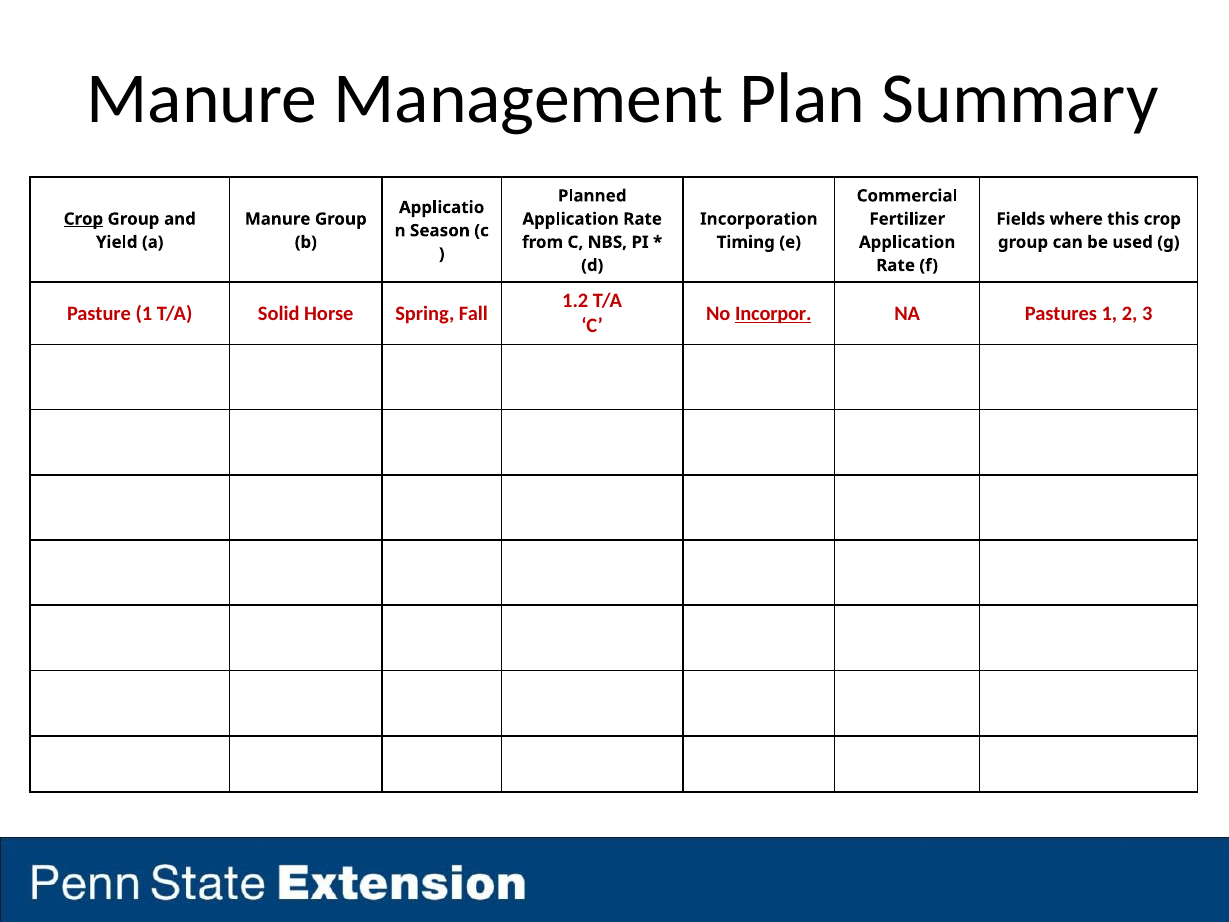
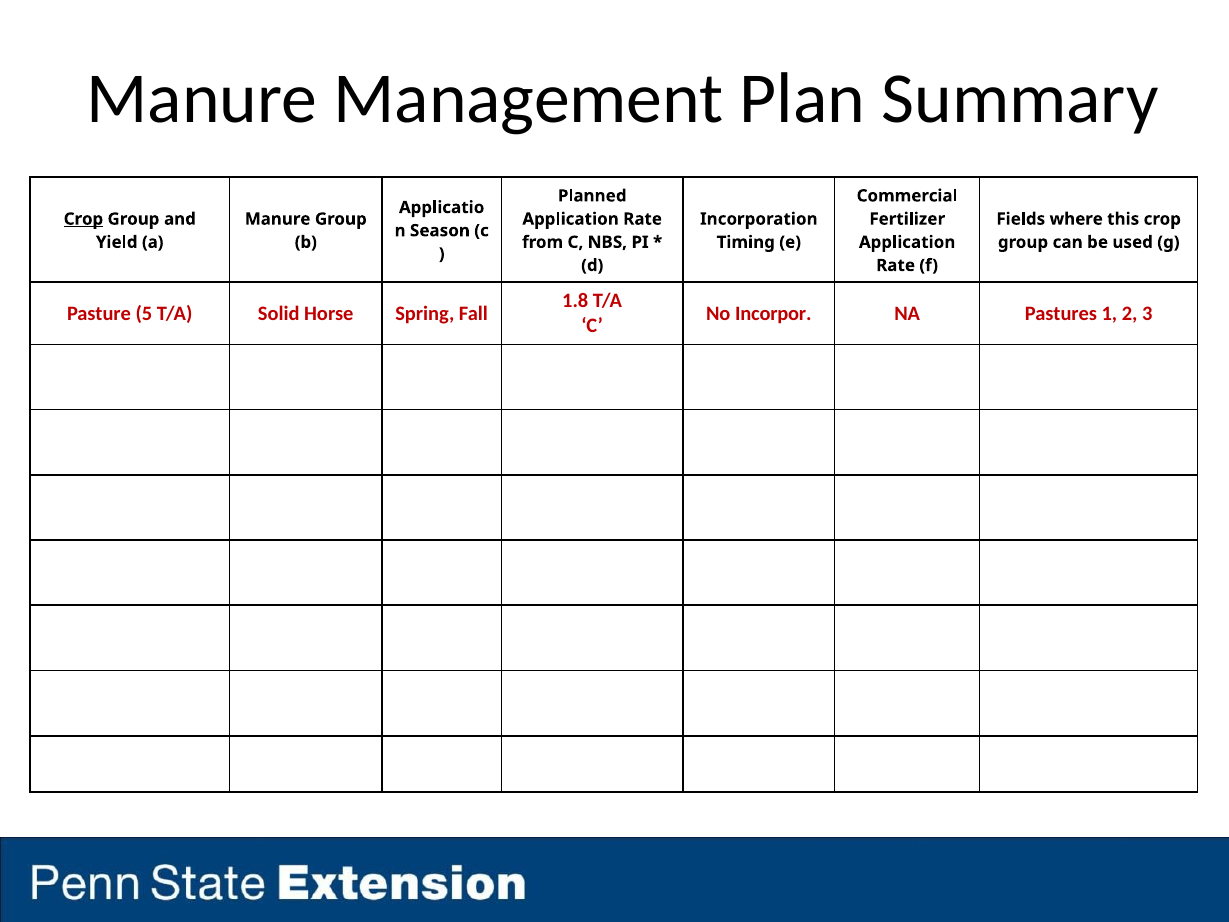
1.2: 1.2 -> 1.8 (575, 301)
Pasture 1: 1 -> 5 (144, 313)
Incorpor underline: present -> none (773, 313)
